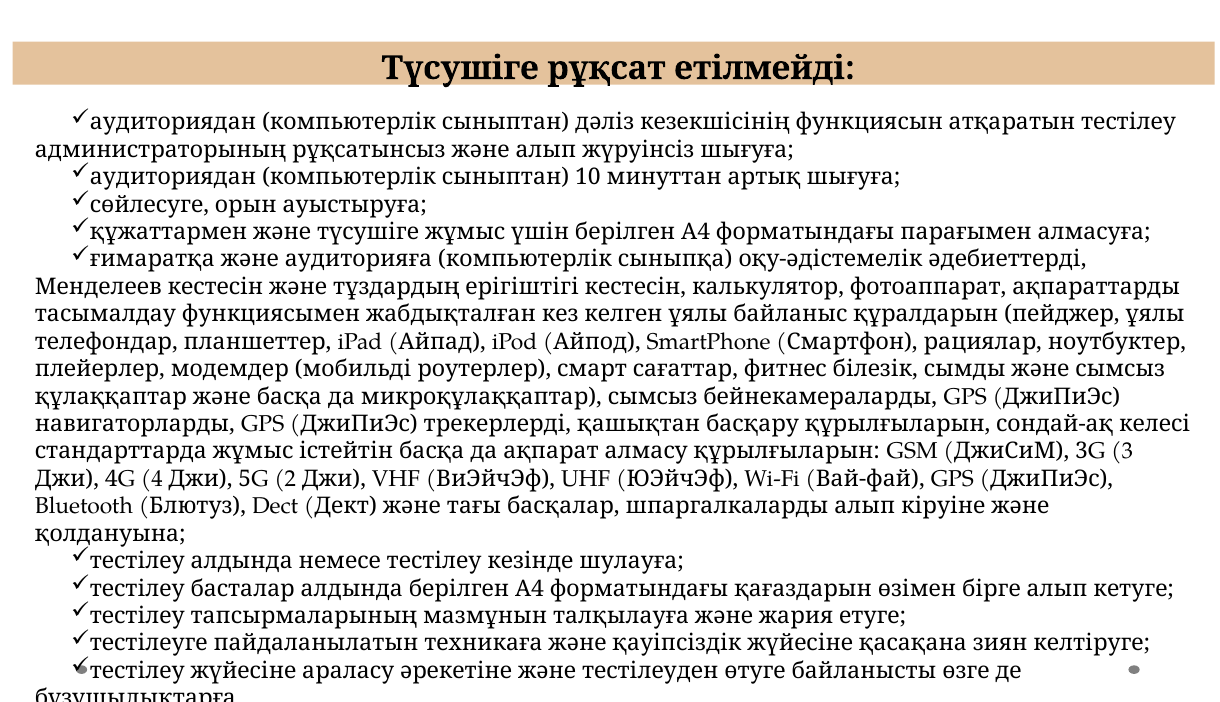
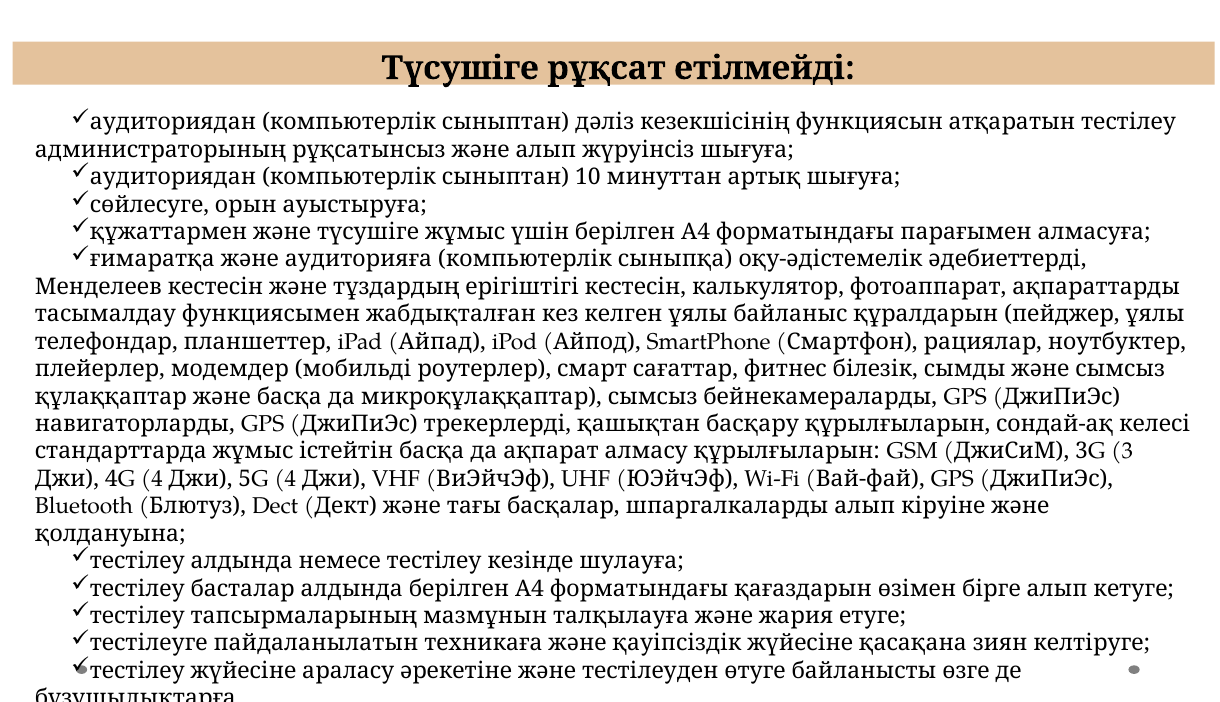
5G 2: 2 -> 4 (285, 479)
